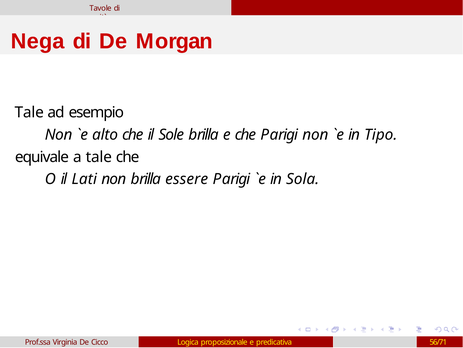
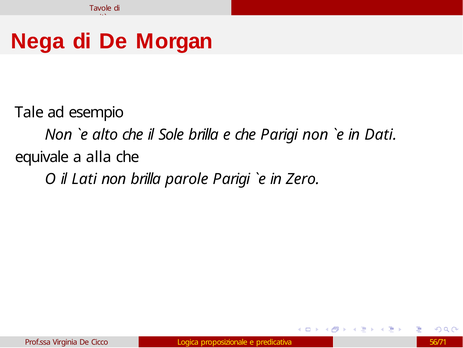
Tipo: Tipo -> Dati (381, 135)
a tale: tale -> alla (99, 157)
essere: essere -> parole (187, 179)
Sola: Sola -> Zero (303, 179)
